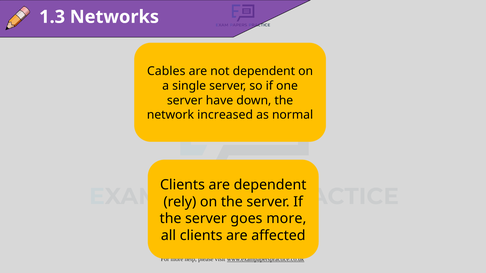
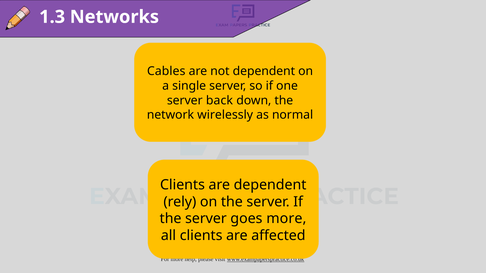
have: have -> back (219, 101)
increased: increased -> wirelessly (225, 115)
